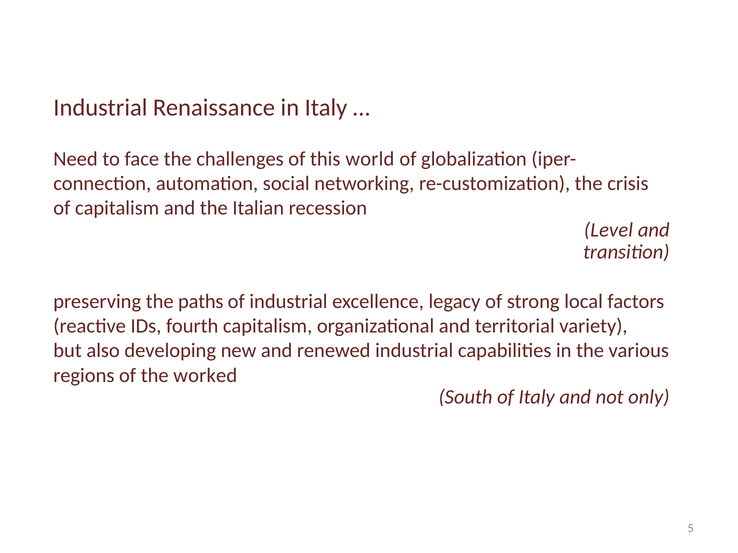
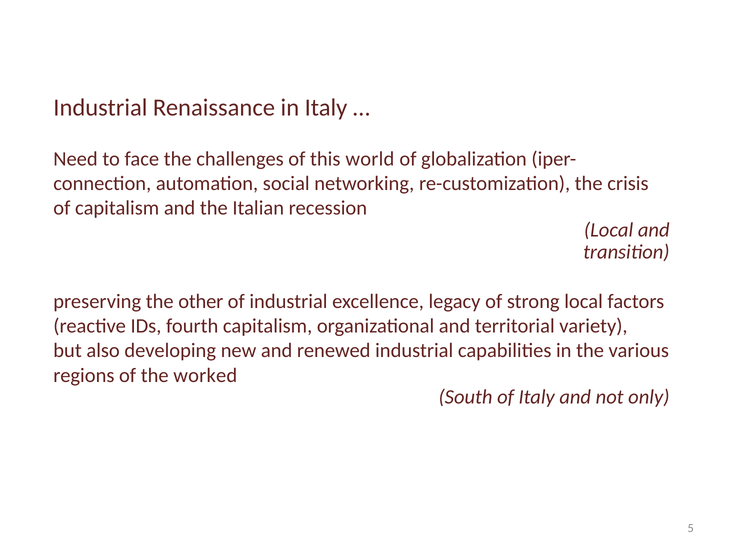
Level: Level -> Local (609, 230)
paths: paths -> other (201, 302)
